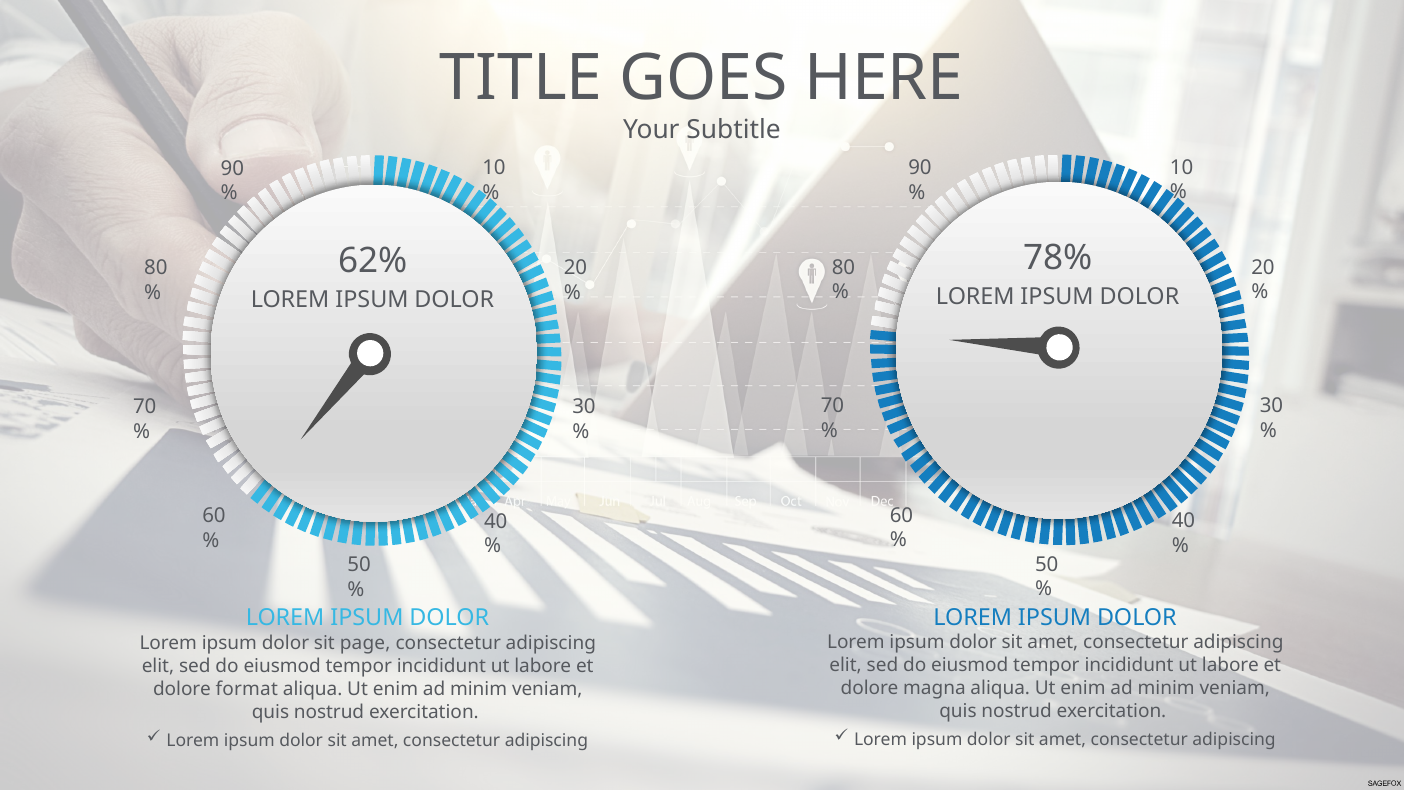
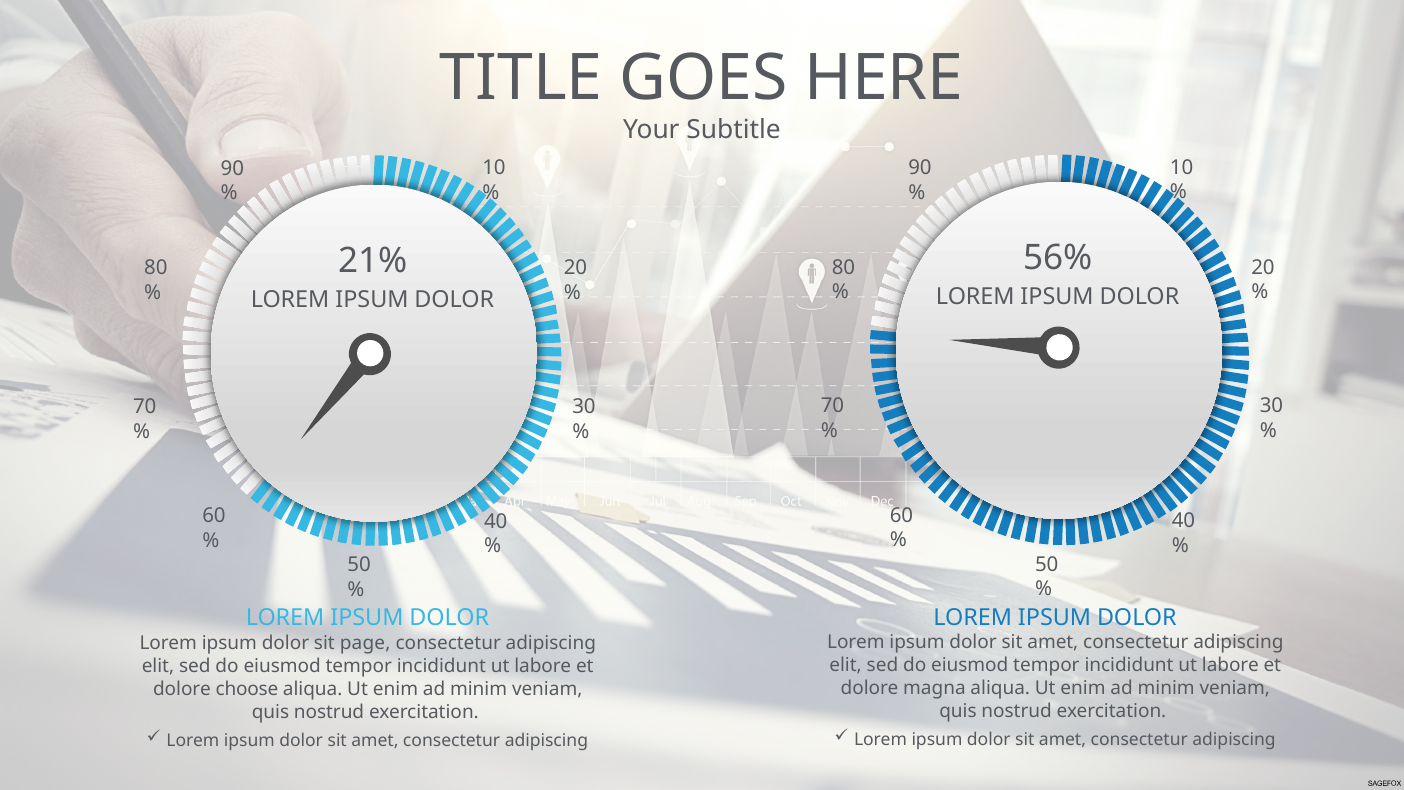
78%: 78% -> 56% (1058, 258)
62%: 62% -> 21% (373, 261)
format: format -> choose (247, 689)
